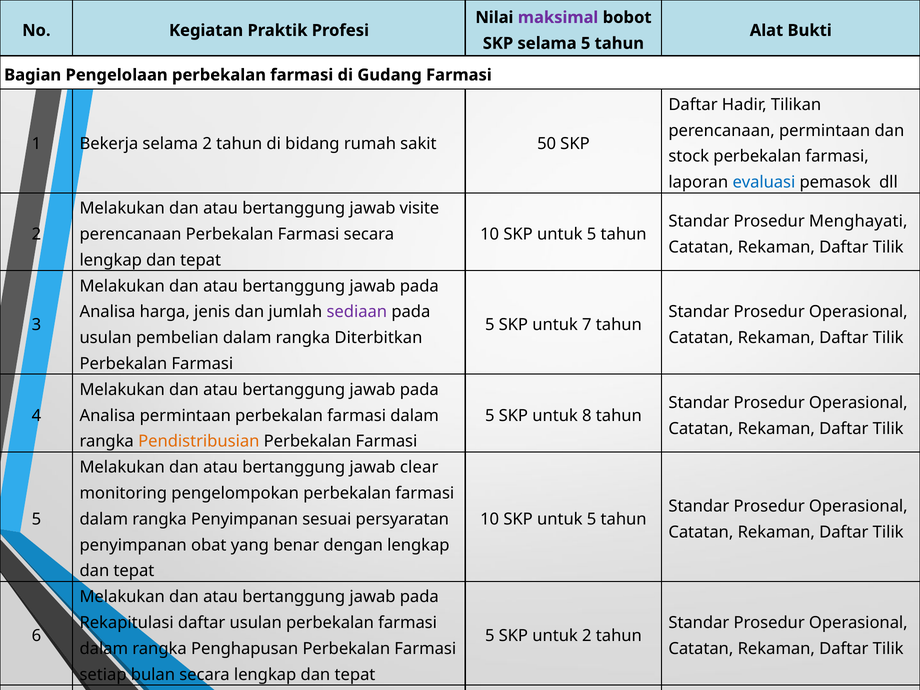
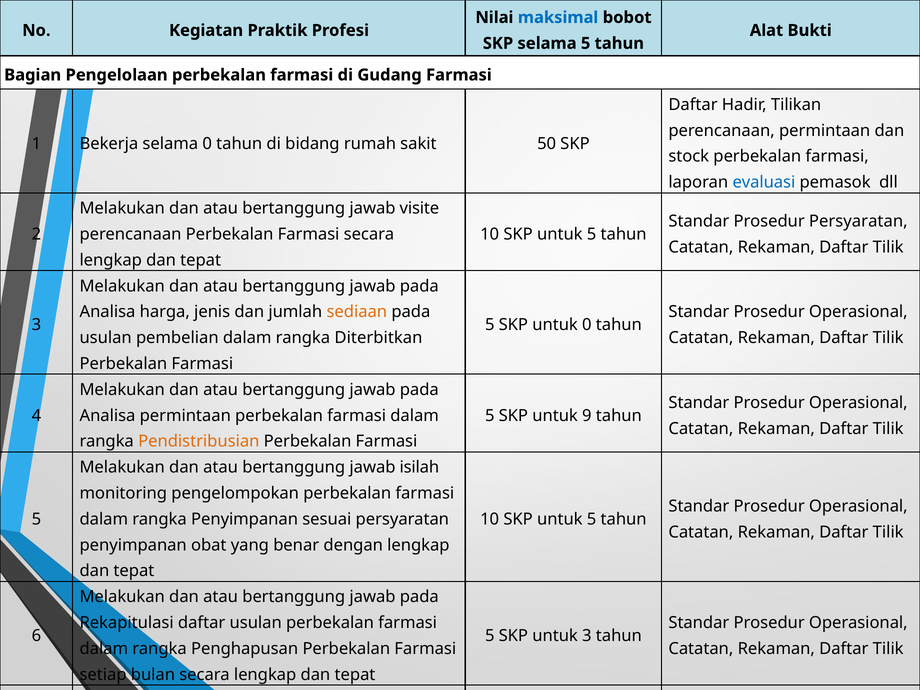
maksimal colour: purple -> blue (558, 17)
selama 2: 2 -> 0 (207, 144)
Prosedur Menghayati: Menghayati -> Persyaratan (858, 221)
sediaan colour: purple -> orange (357, 312)
untuk 7: 7 -> 0 (587, 325)
8: 8 -> 9 (587, 416)
clear: clear -> isilah (419, 467)
untuk 2: 2 -> 3 (587, 636)
